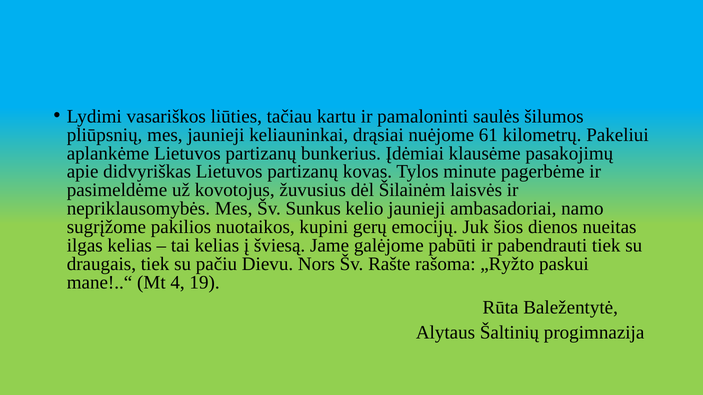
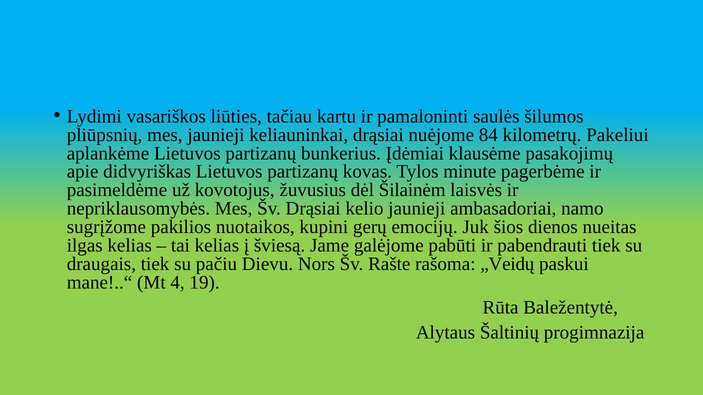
61: 61 -> 84 (488, 135)
Šv Sunkus: Sunkus -> Drąsiai (313, 209)
„Ryžto: „Ryžto -> „Veidų (507, 264)
